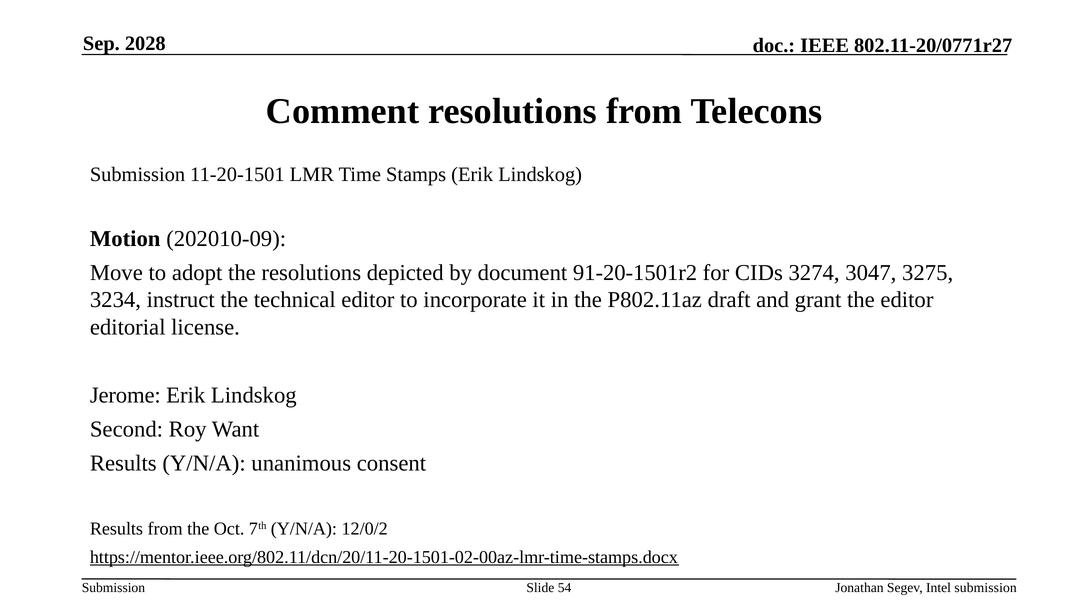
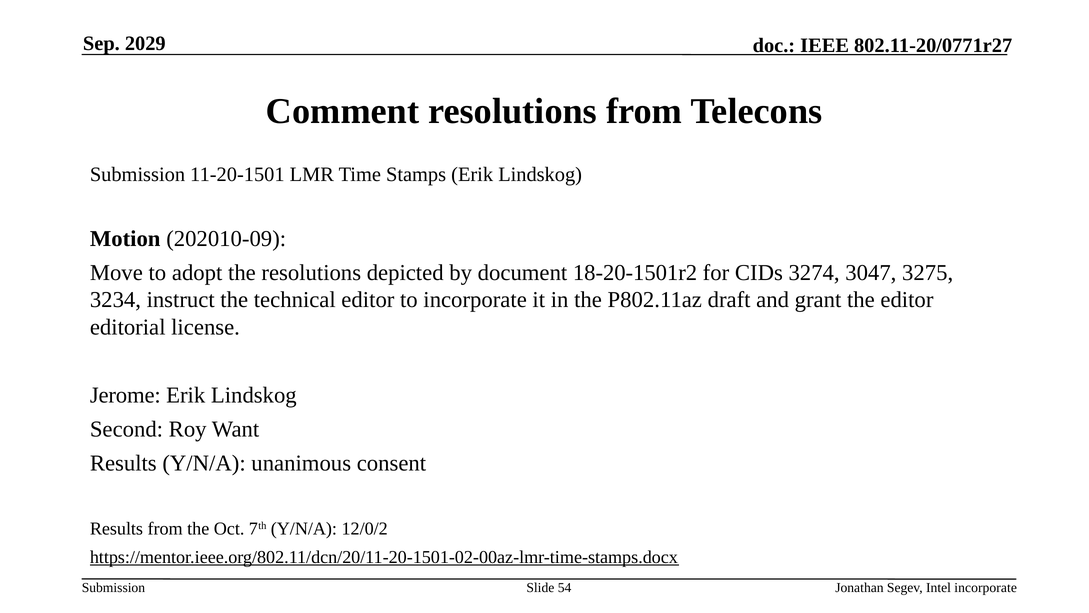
2028: 2028 -> 2029 (145, 43)
91-20-1501r2: 91-20-1501r2 -> 18-20-1501r2 (635, 272)
Intel submission: submission -> incorporate (986, 587)
